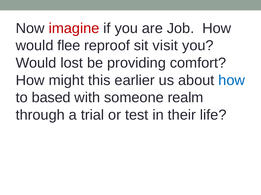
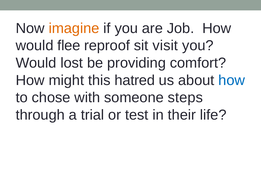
imagine colour: red -> orange (74, 28)
earlier: earlier -> hatred (135, 81)
based: based -> chose (51, 98)
realm: realm -> steps (185, 98)
